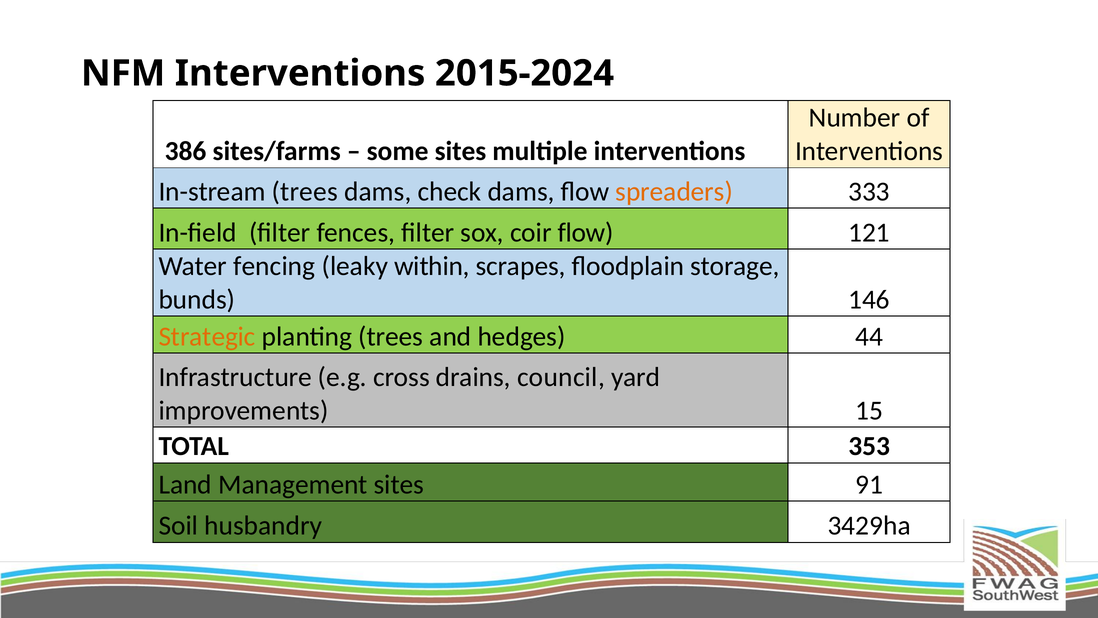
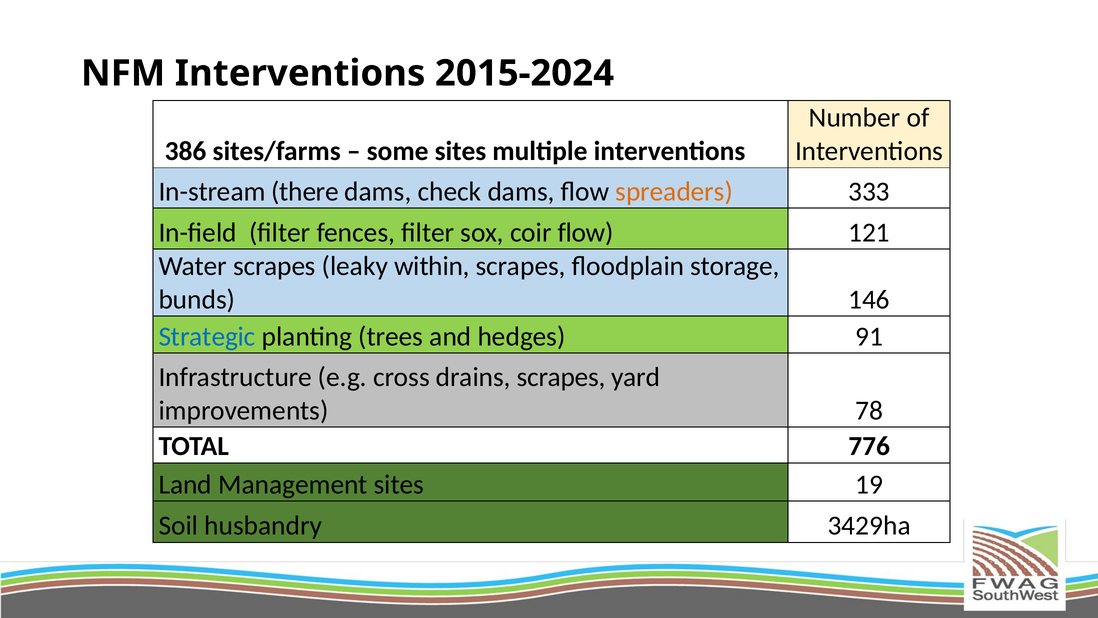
In-stream trees: trees -> there (305, 191)
Water fencing: fencing -> scrapes (274, 266)
Strategic colour: orange -> blue (207, 336)
44: 44 -> 91 (869, 336)
drains council: council -> scrapes (561, 377)
15: 15 -> 78 (869, 410)
353: 353 -> 776 (869, 446)
91: 91 -> 19 (869, 484)
